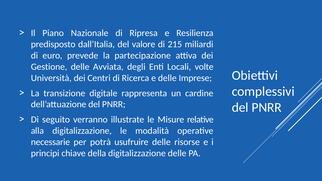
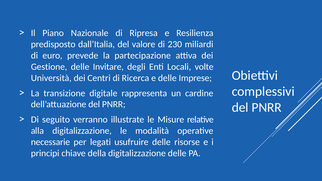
215: 215 -> 230 (175, 44)
Avviata: Avviata -> Invitare (108, 67)
potrà: potrà -> legati (101, 142)
